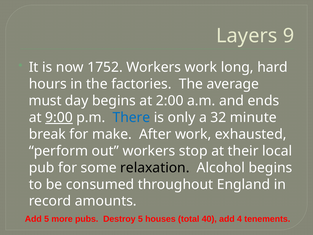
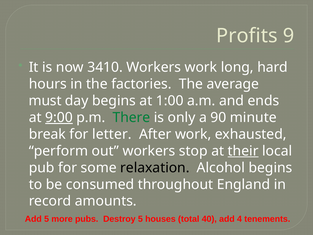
Layers: Layers -> Profits (247, 36)
1752: 1752 -> 3410 (105, 67)
2:00: 2:00 -> 1:00 (170, 101)
There colour: blue -> green (131, 117)
32: 32 -> 90 (218, 117)
make: make -> letter (112, 134)
their underline: none -> present (243, 151)
